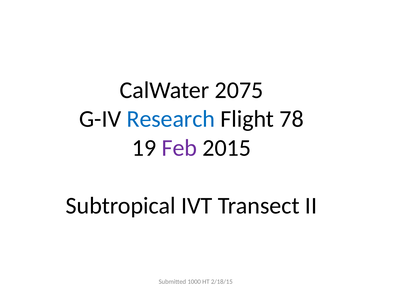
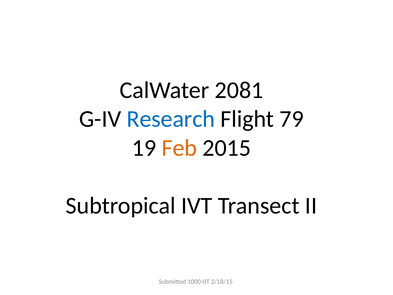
2075: 2075 -> 2081 (239, 90)
78: 78 -> 79 (292, 119)
Feb colour: purple -> orange (179, 148)
